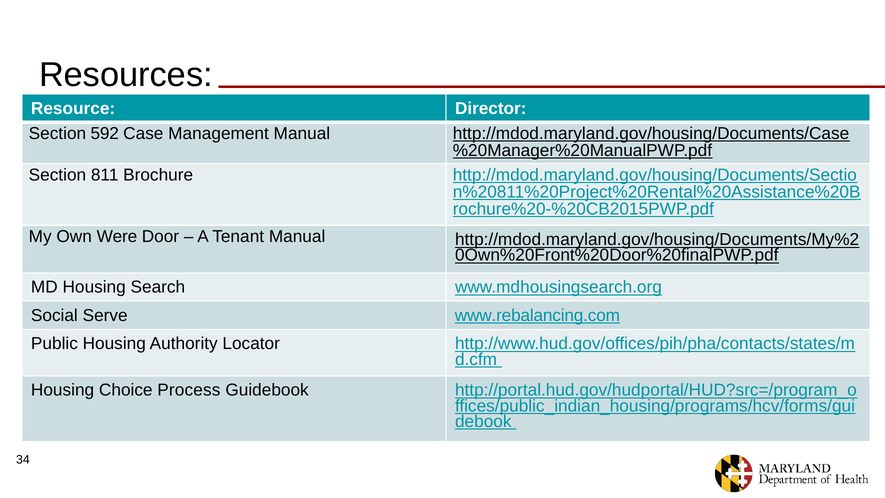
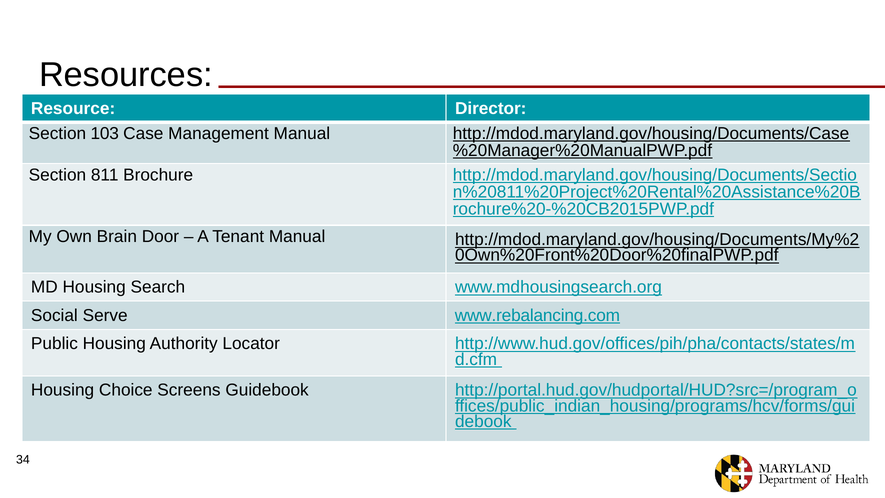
592: 592 -> 103 (105, 134)
Were: Were -> Brain (117, 236)
Process: Process -> Screens (189, 390)
